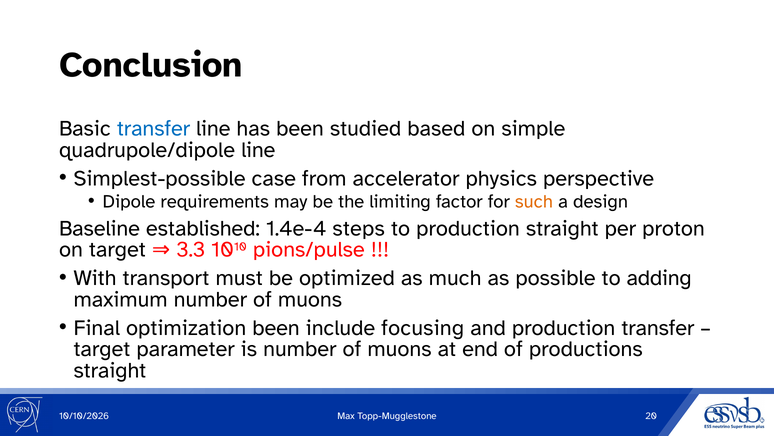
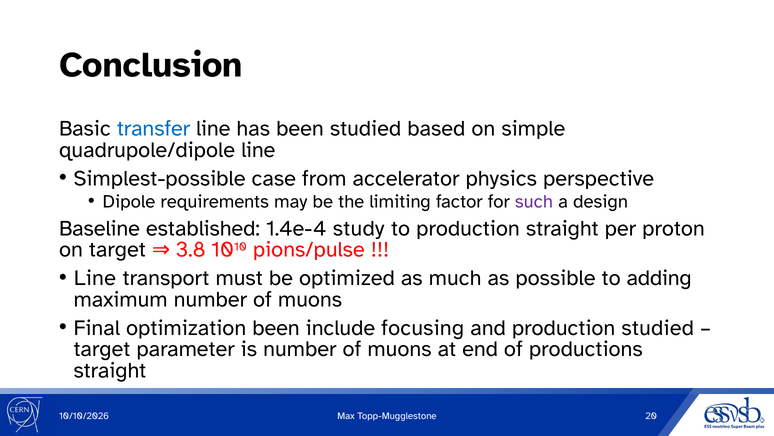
such colour: orange -> purple (534, 202)
steps: steps -> study (359, 228)
3.3: 3.3 -> 3.8 (191, 249)
With: With -> Line (95, 278)
production transfer: transfer -> studied (658, 327)
